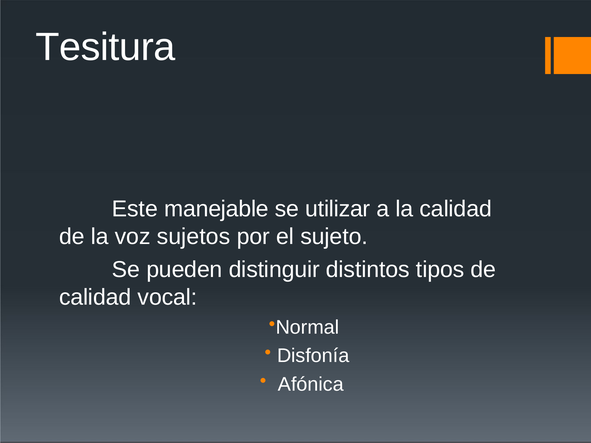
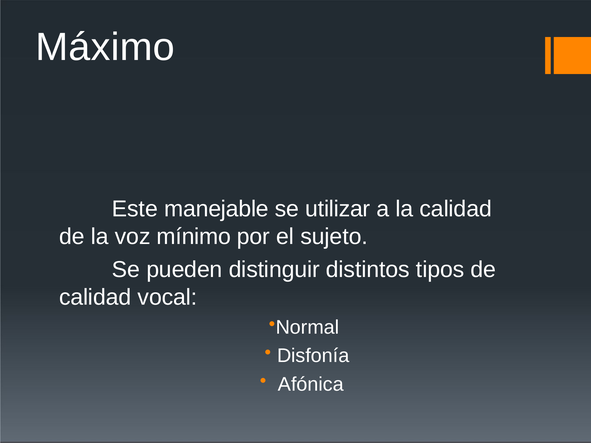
Tesitura: Tesitura -> Máximo (105, 47)
sujetos: sujetos -> mínimo (194, 237)
